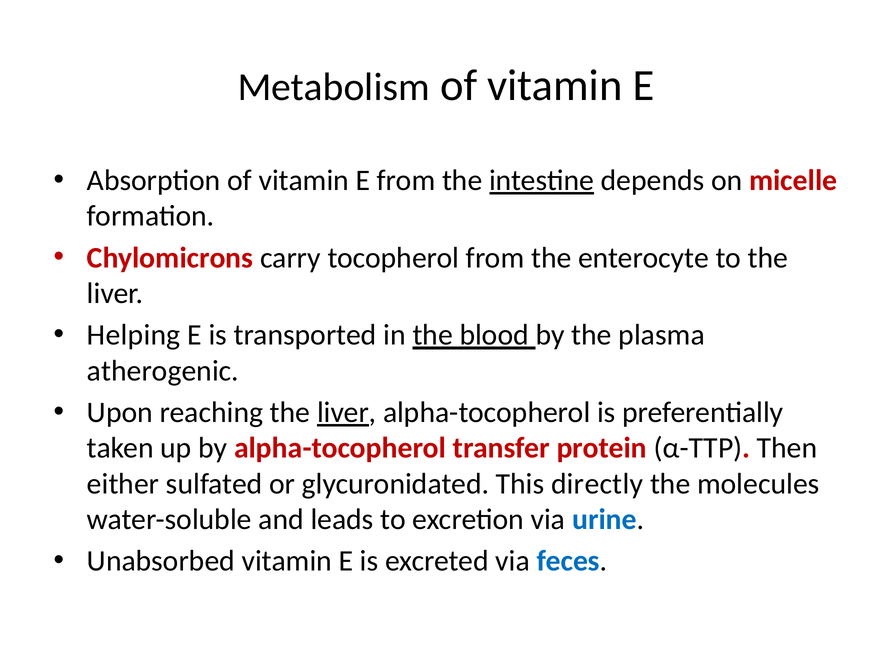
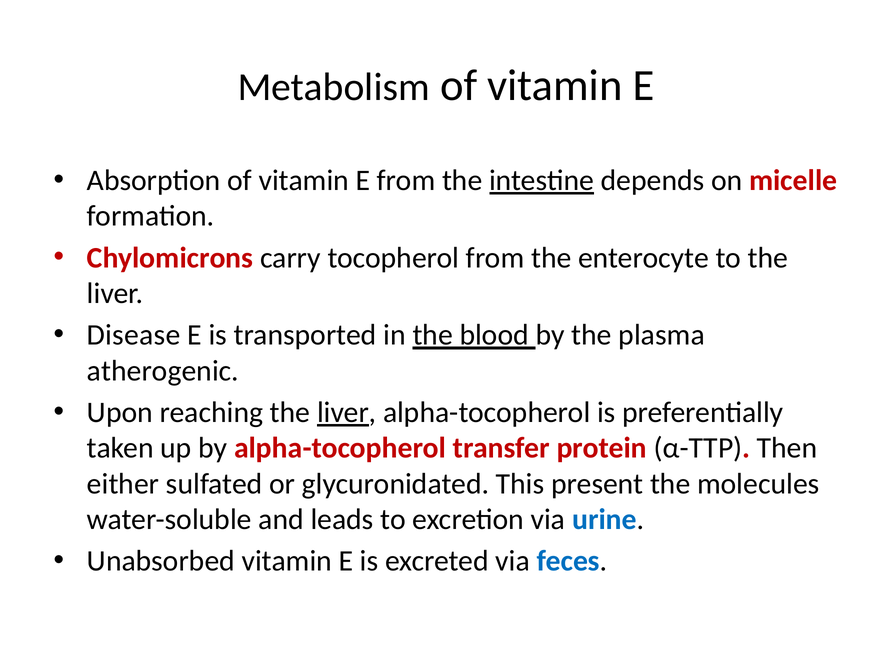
Helping: Helping -> Disease (134, 335)
directly: directly -> present (597, 484)
